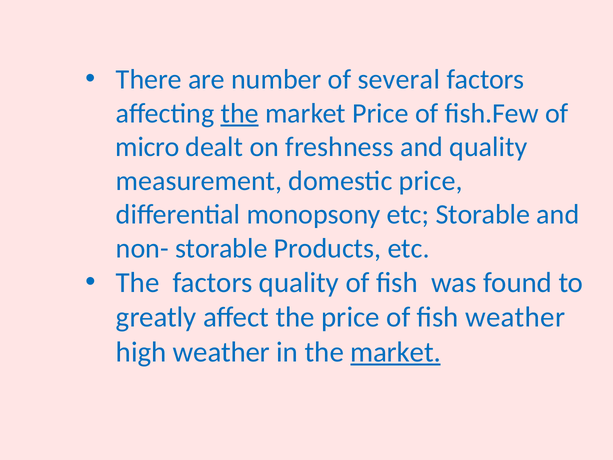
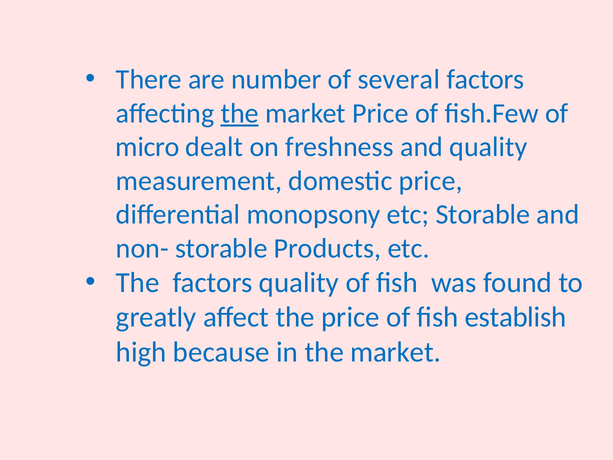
fish weather: weather -> establish (515, 317)
high weather: weather -> because (221, 352)
market underline: present -> none (396, 352)
